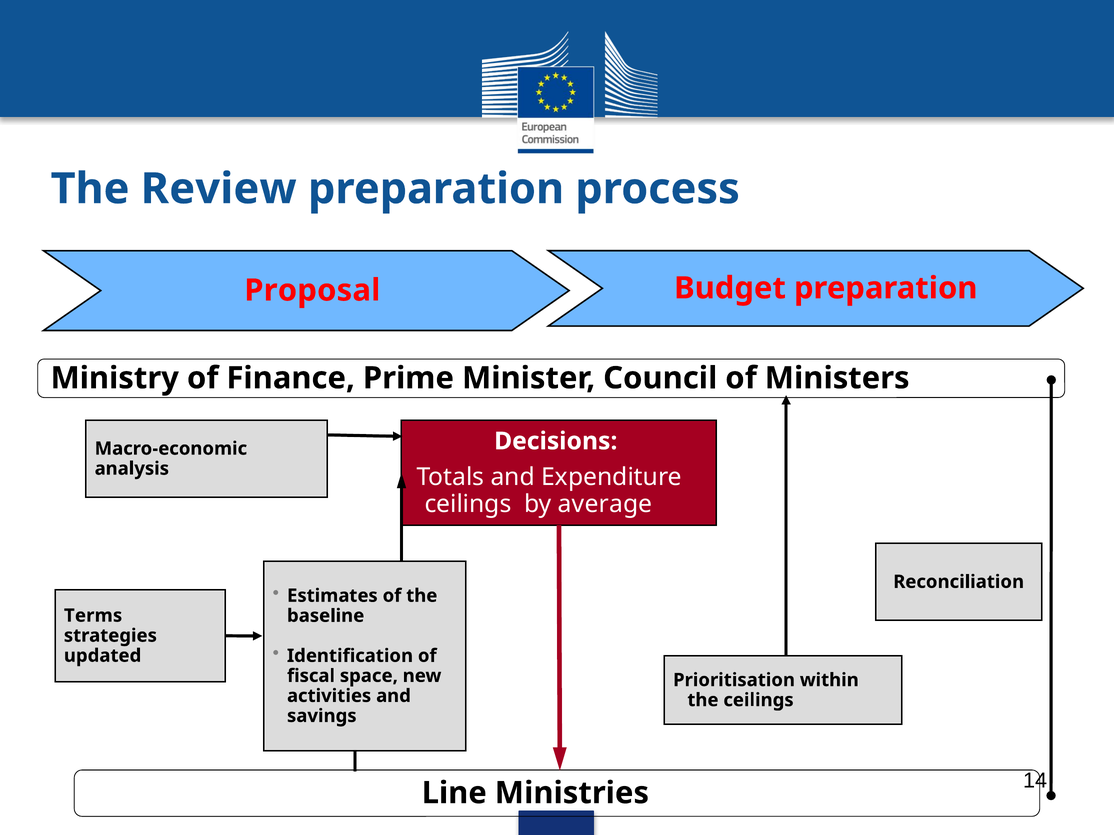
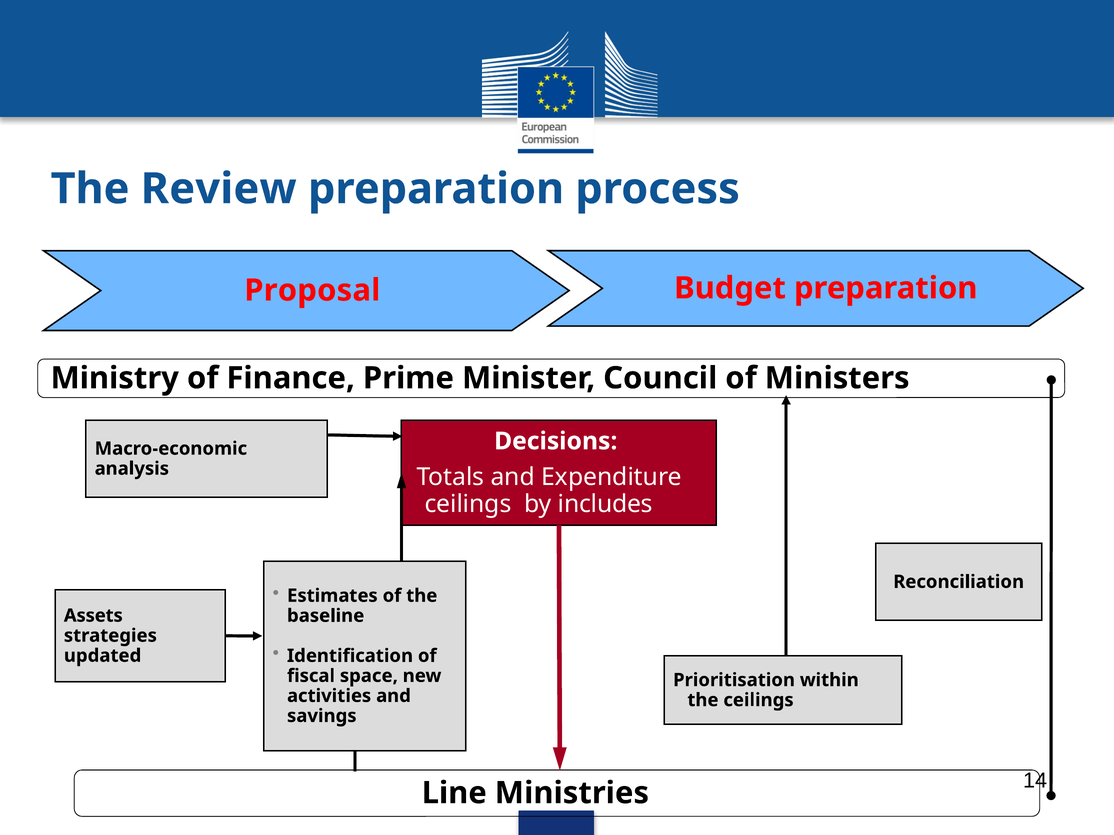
average: average -> includes (605, 504)
Terms: Terms -> Assets (93, 616)
